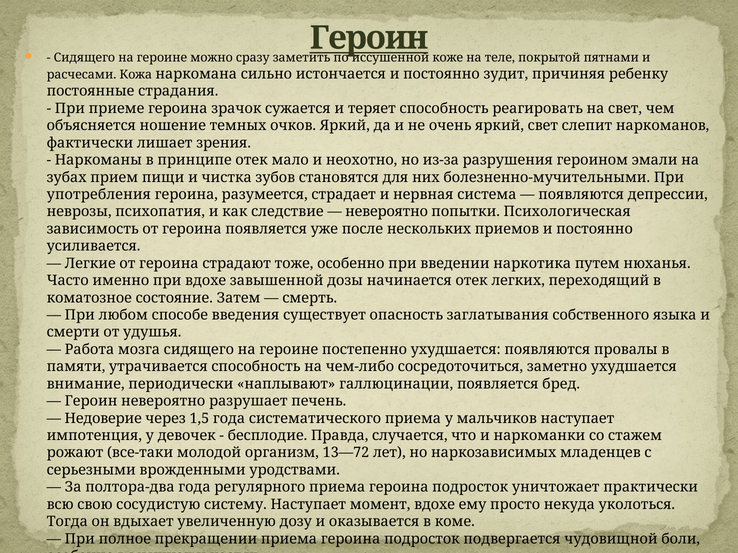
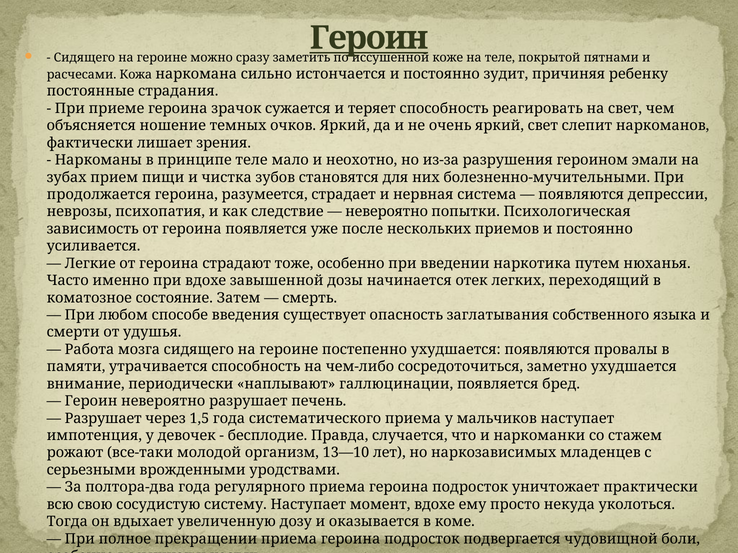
принципе отек: отек -> теле (252, 160)
употребления: употребления -> продолжается (99, 195)
Недоверие: Недоверие -> Разрушает (103, 419)
13—72: 13—72 -> 13—10 (346, 453)
